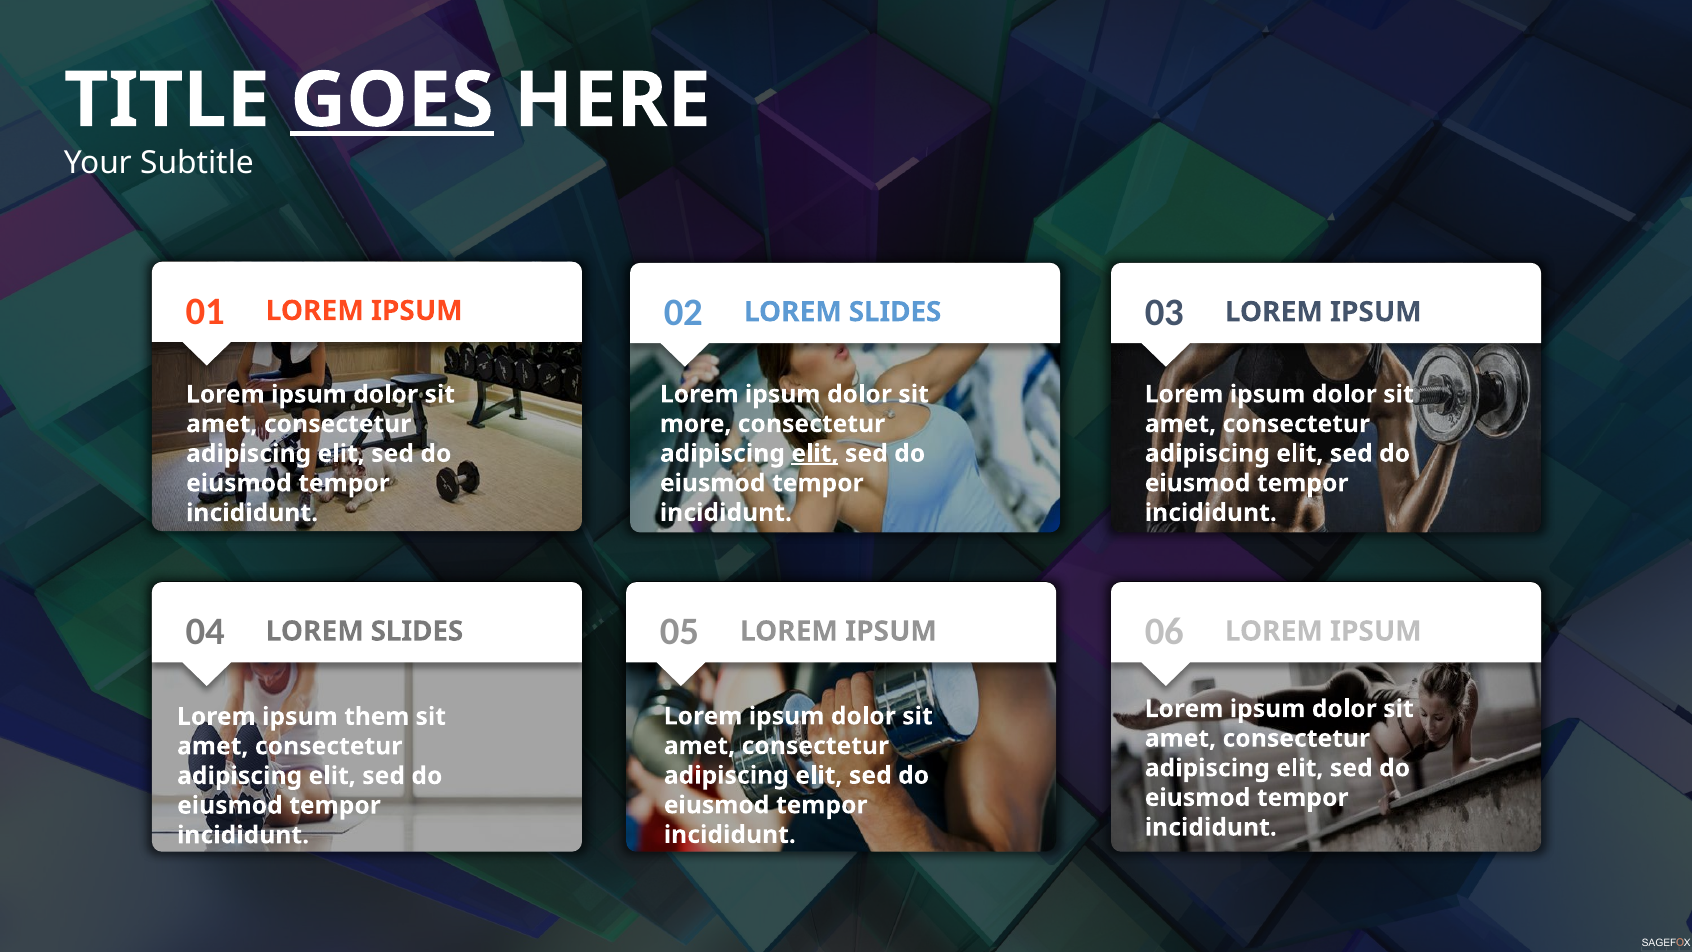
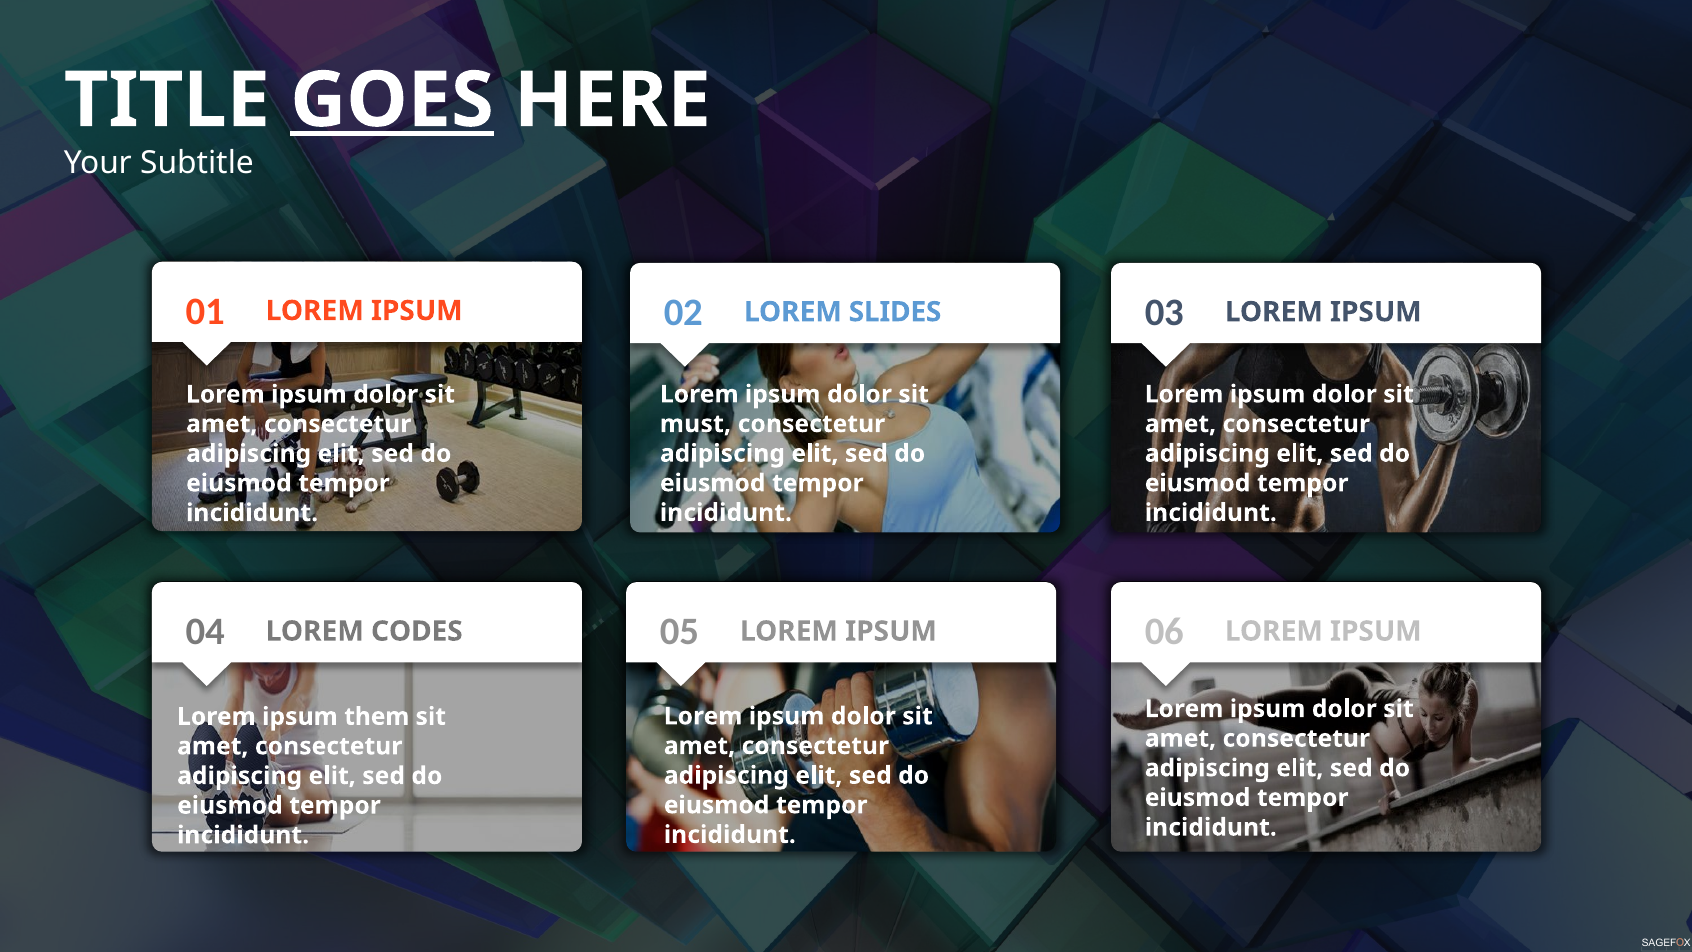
more: more -> must (695, 424)
elit underline: present -> none (815, 453)
04 LOREM SLIDES: SLIDES -> CODES (417, 631)
